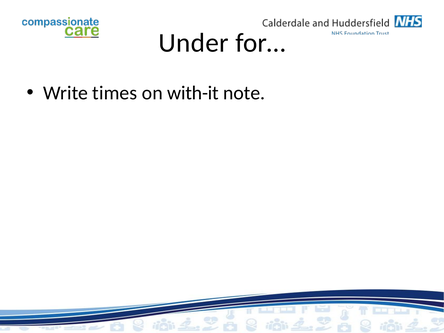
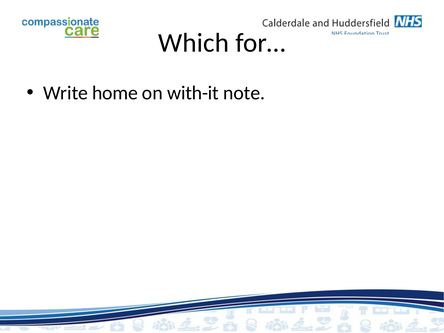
Under: Under -> Which (194, 43)
times: times -> home (115, 93)
